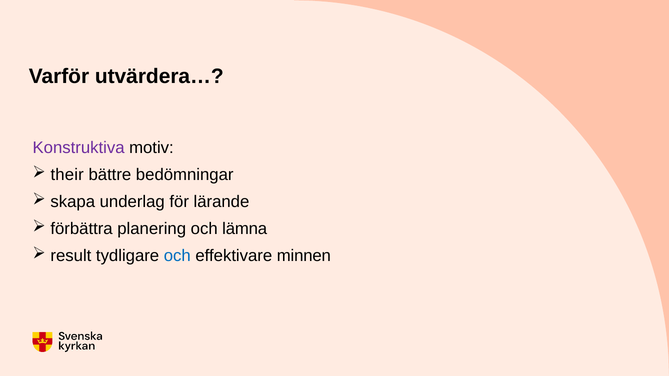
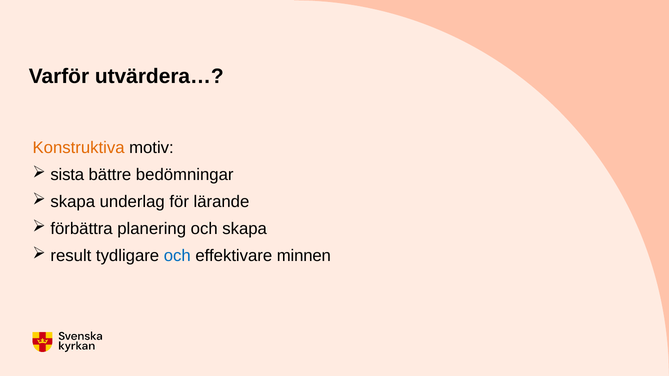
Konstruktiva colour: purple -> orange (79, 148)
their: their -> sista (67, 175)
och lämna: lämna -> skapa (245, 229)
